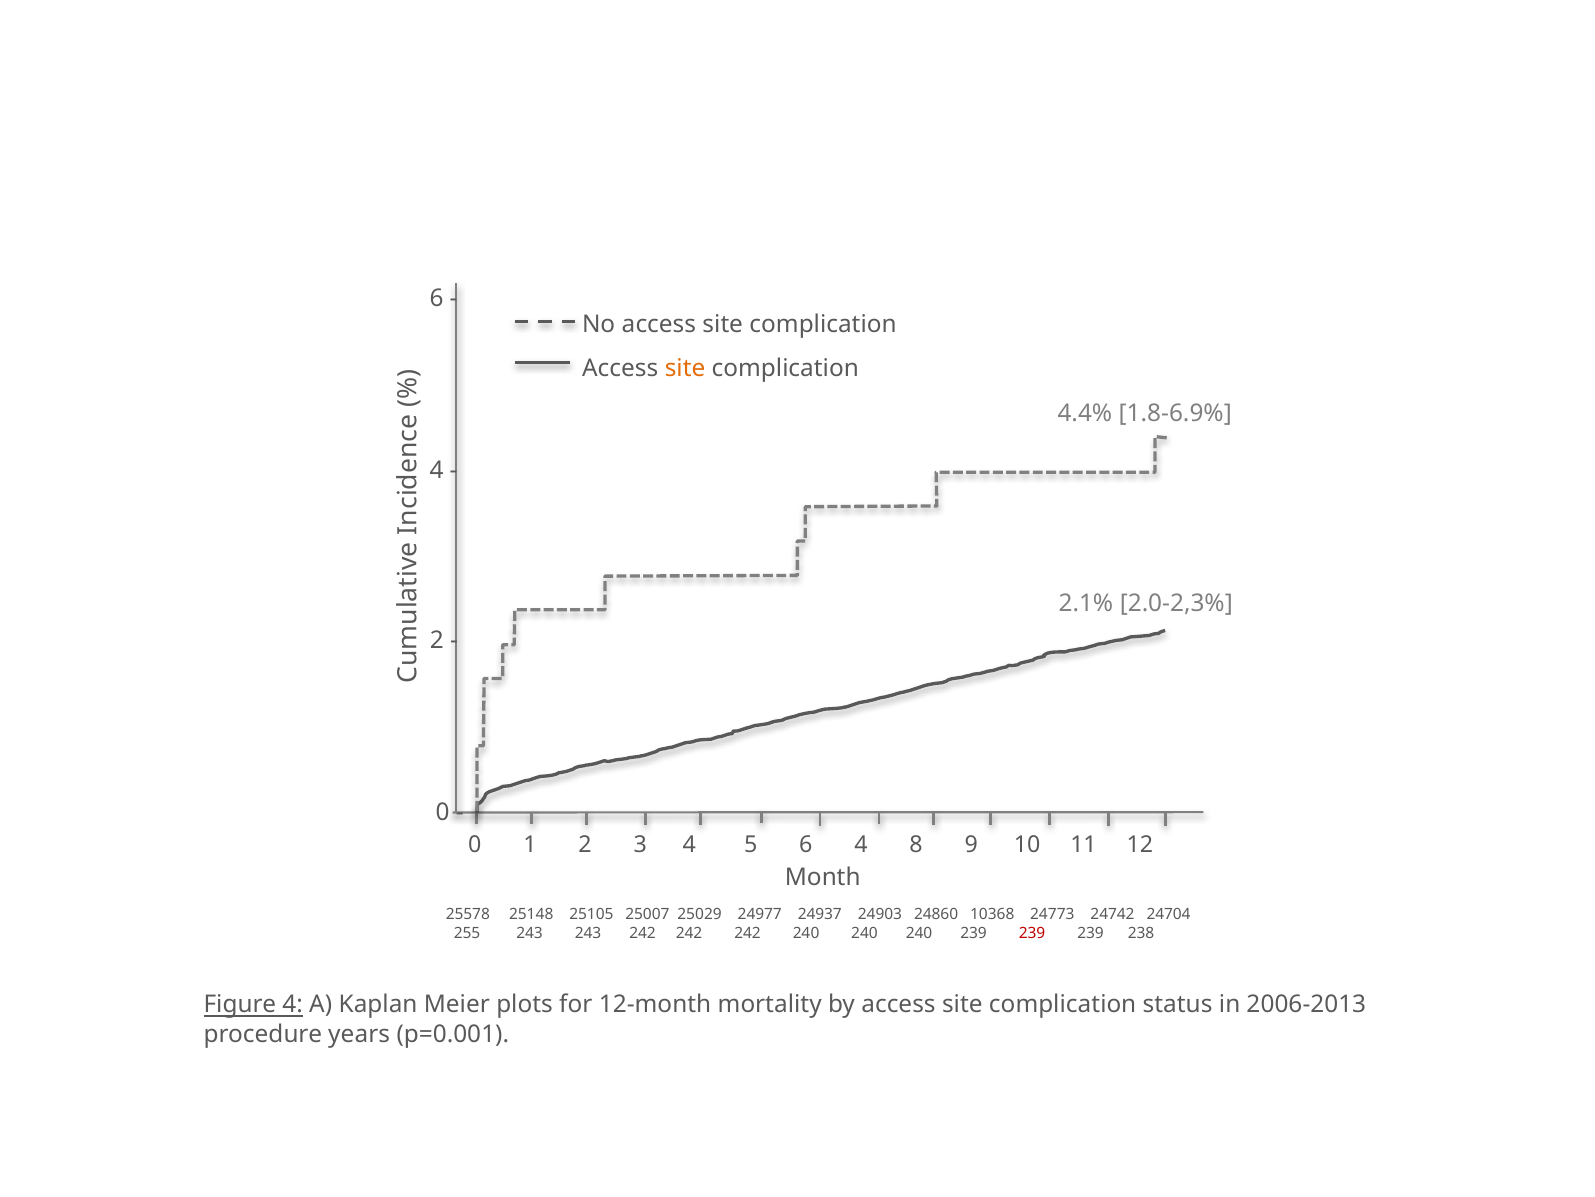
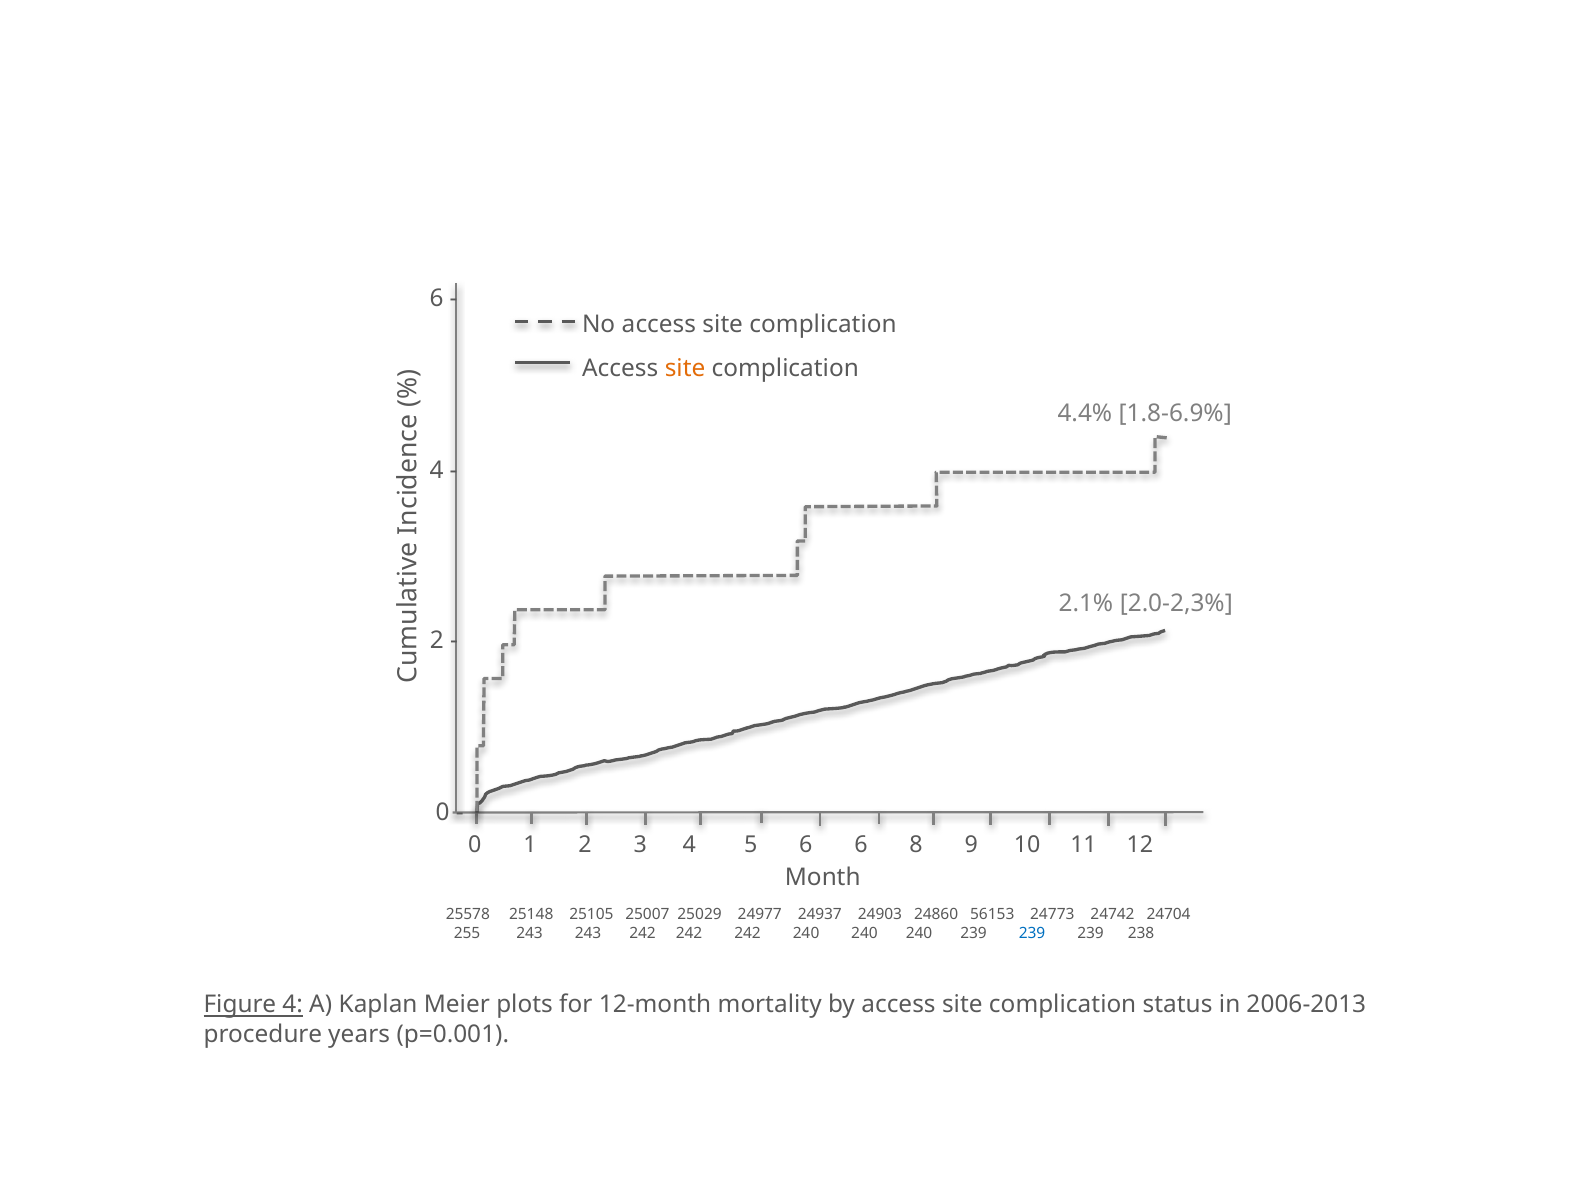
6 4: 4 -> 6 (861, 845)
10368: 10368 -> 56153 (992, 914)
239 colour: red -> blue (1032, 933)
